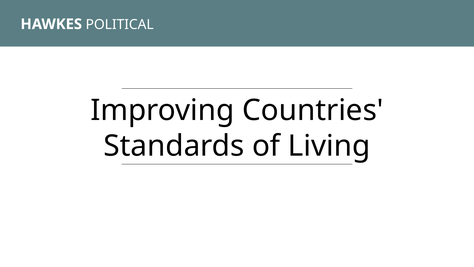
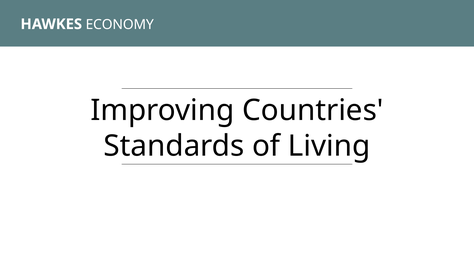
POLITICAL: POLITICAL -> ECONOMY (120, 24)
